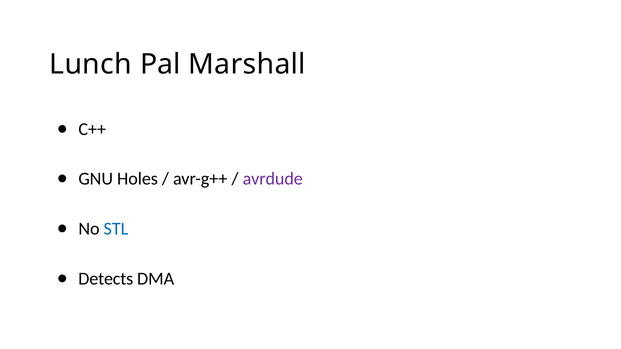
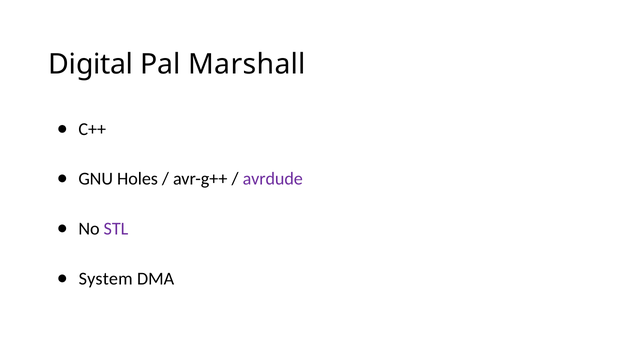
Lunch: Lunch -> Digital (91, 64)
STL colour: blue -> purple (116, 229)
Detects: Detects -> System (106, 279)
